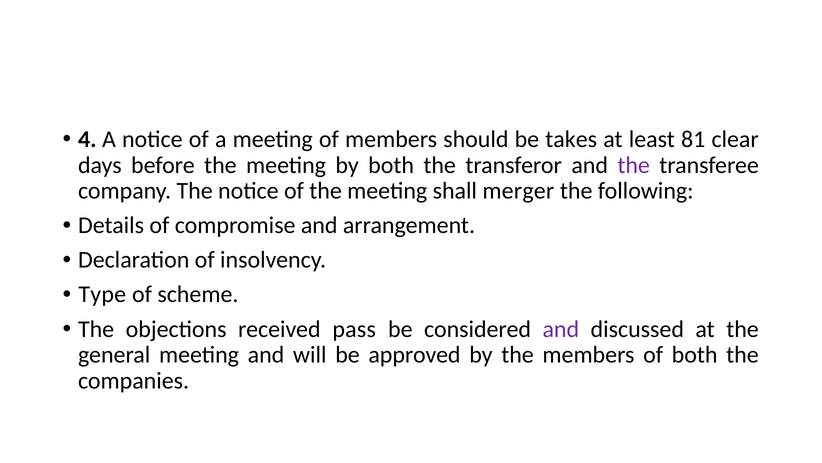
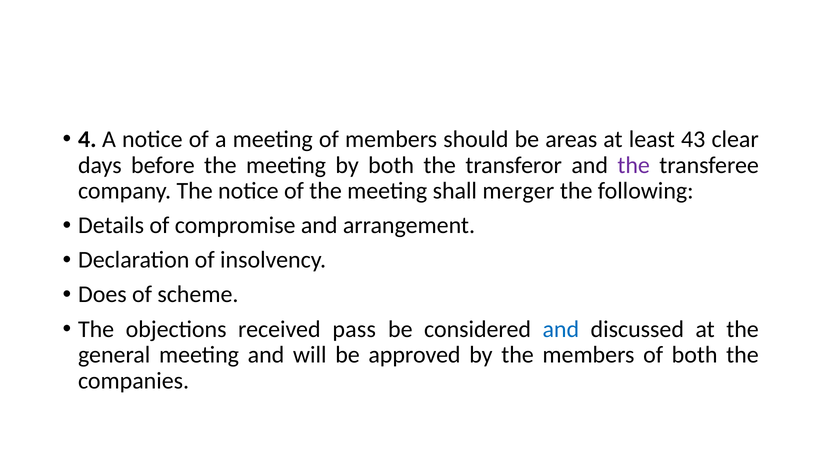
takes: takes -> areas (571, 139)
81: 81 -> 43 (693, 139)
Type: Type -> Does (102, 294)
and colour: purple -> blue (561, 329)
